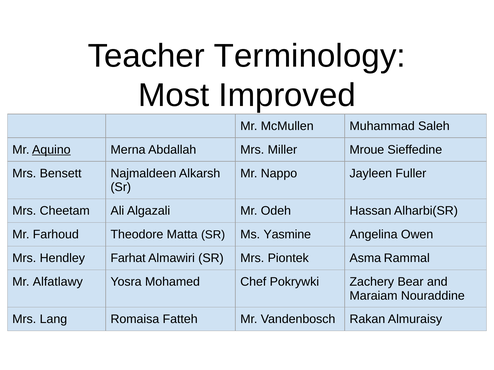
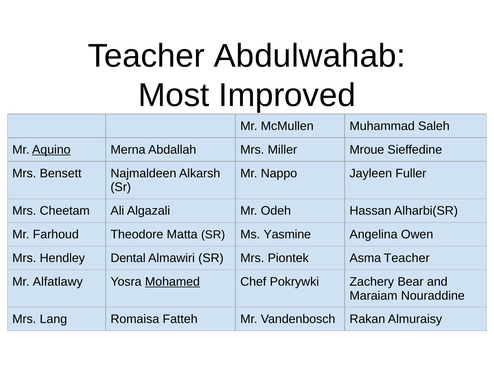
Terminology: Terminology -> Abdulwahab (310, 56)
Farhat: Farhat -> Dental (128, 258)
Asma Rammal: Rammal -> Teacher (407, 258)
Mohamed underline: none -> present (172, 282)
